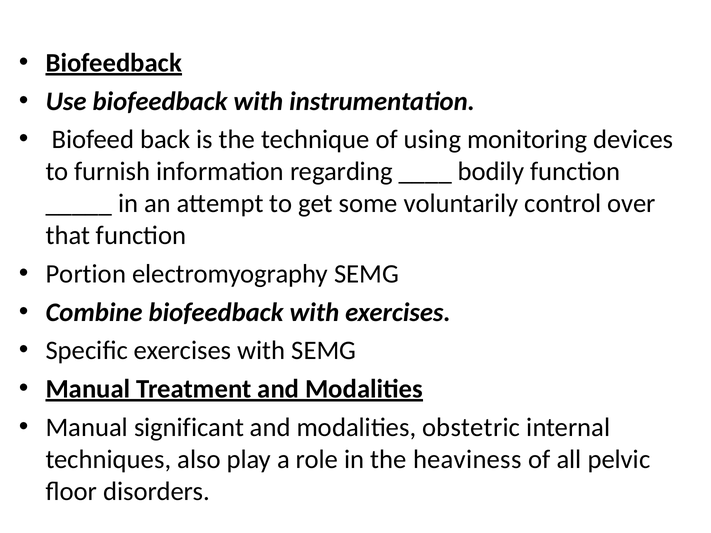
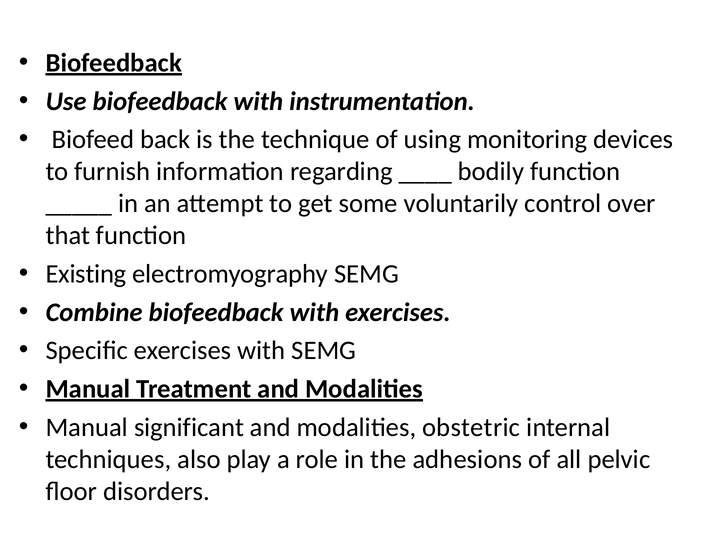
Portion: Portion -> Existing (86, 274)
heaviness: heaviness -> adhesions (467, 459)
